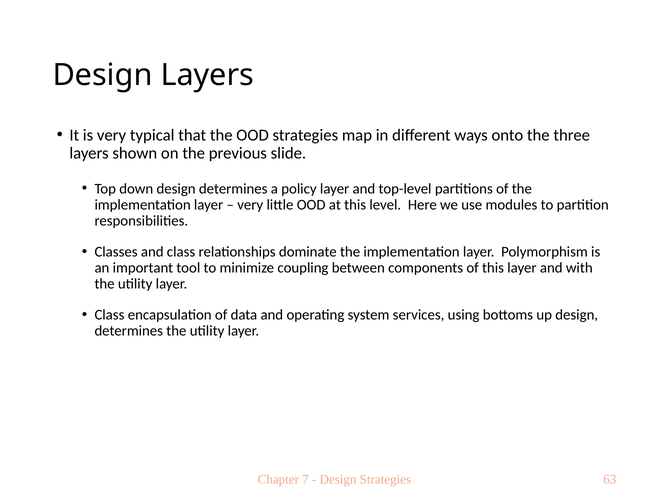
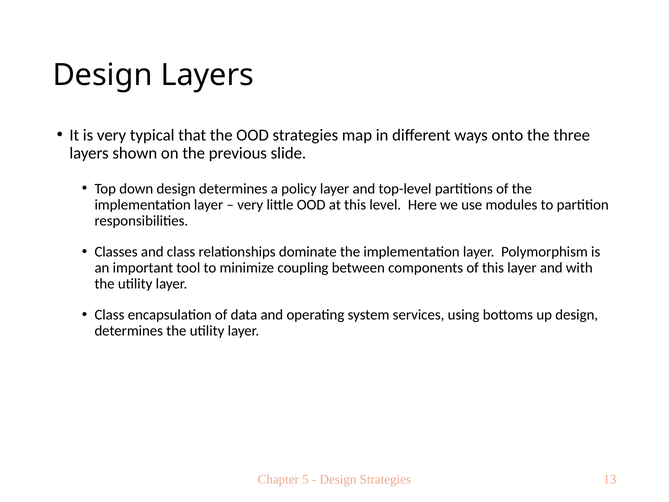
7: 7 -> 5 (305, 479)
63: 63 -> 13 (610, 479)
